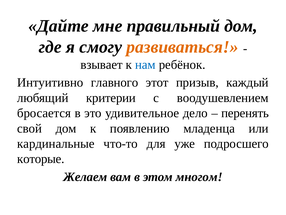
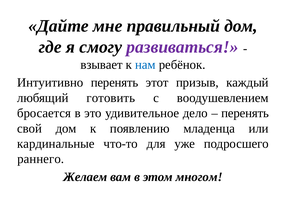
развиваться colour: orange -> purple (182, 47)
Интуитивно главного: главного -> перенять (115, 82)
критерии: критерии -> готовить (111, 98)
которые: которые -> раннего (41, 159)
